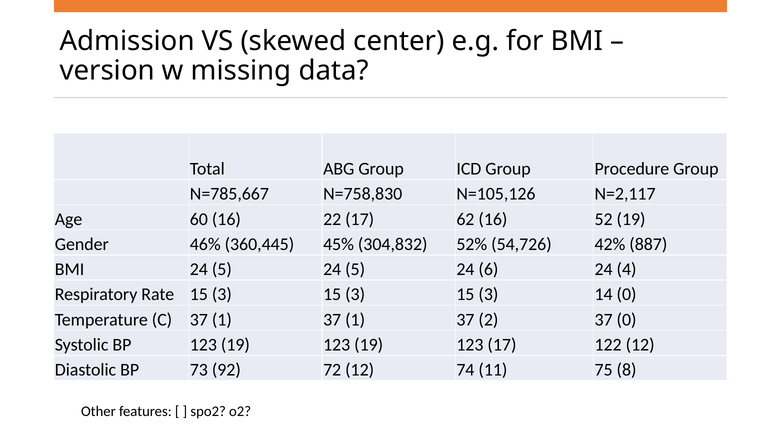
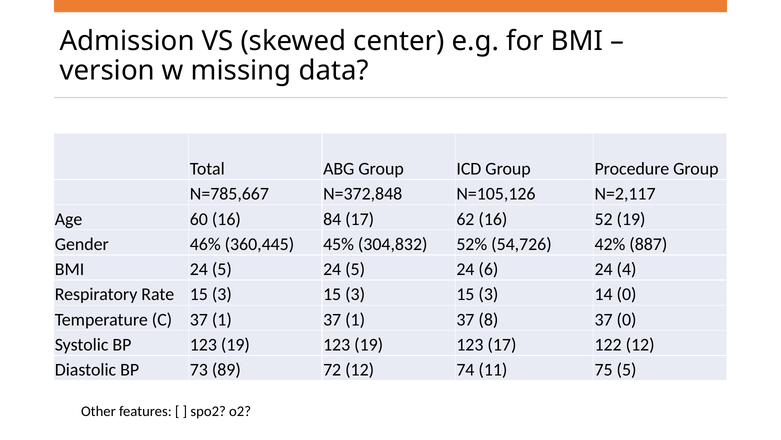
N=758,830: N=758,830 -> N=372,848 (363, 194)
22: 22 -> 84 (332, 219)
2: 2 -> 8 (488, 319)
92: 92 -> 89 (226, 369)
75 8: 8 -> 5 (627, 369)
